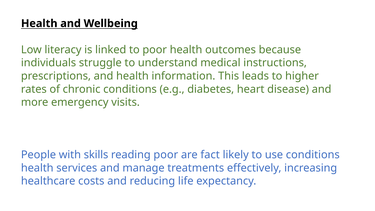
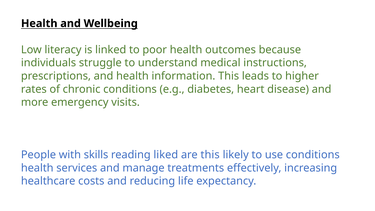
reading poor: poor -> liked (166, 155)
are fact: fact -> this (210, 155)
